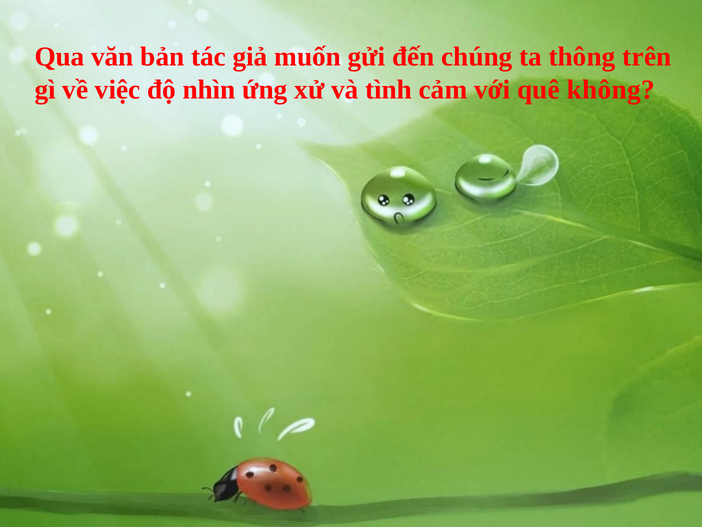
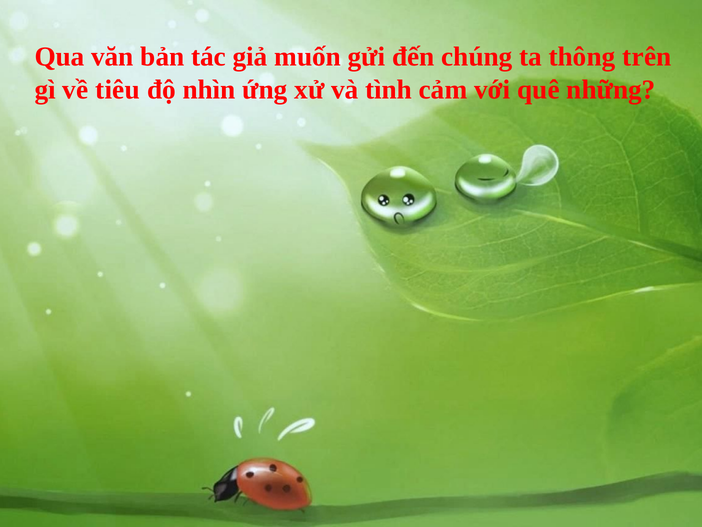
việc: việc -> tiêu (118, 90)
không: không -> những (611, 90)
